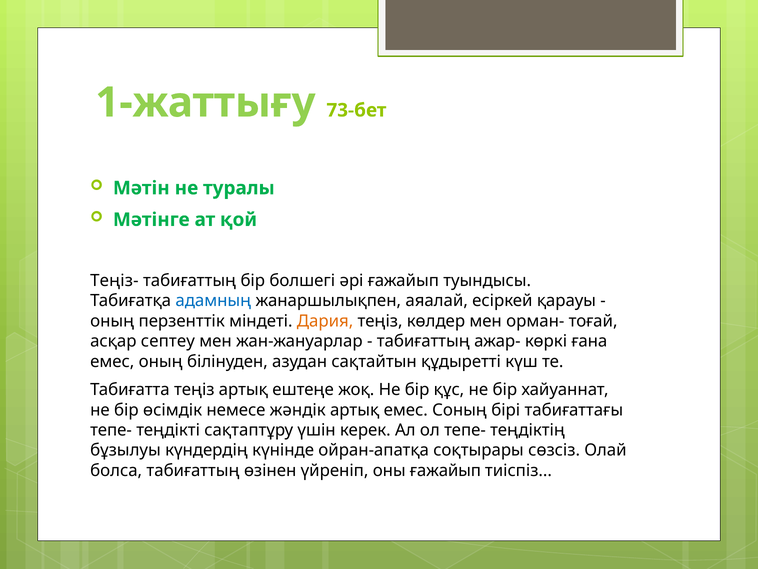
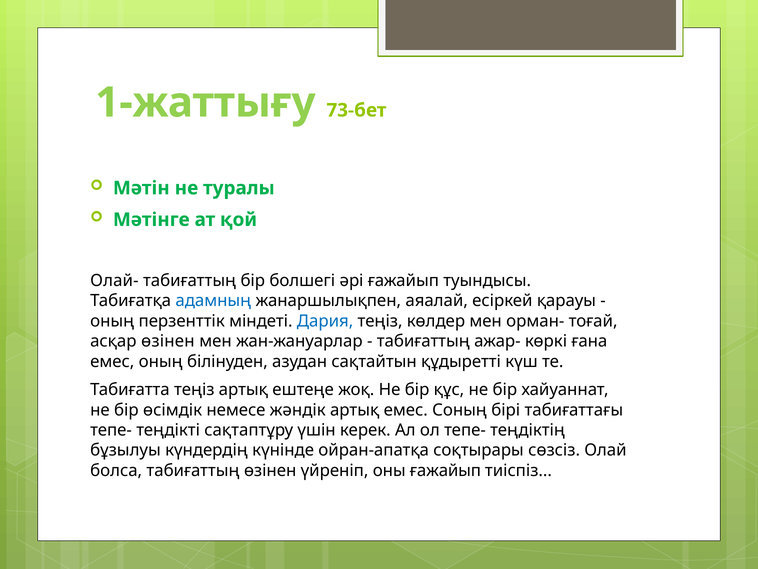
Теңіз-: Теңіз- -> Олай- (114, 280)
Дария colour: orange -> blue (325, 321)
асқар септеу: септеу -> өзінен (168, 341)
